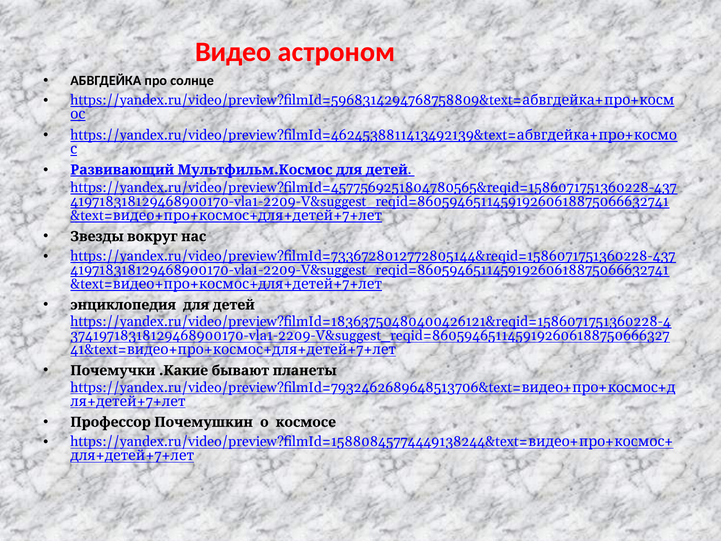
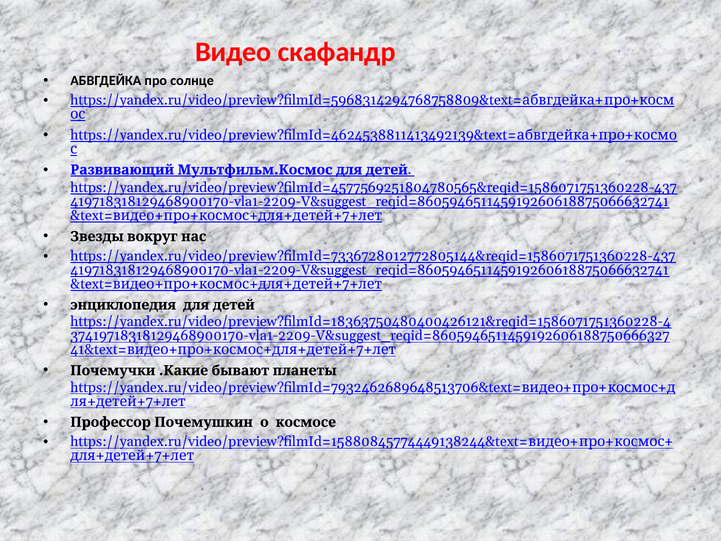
астроном: астроном -> скафандр (337, 52)
